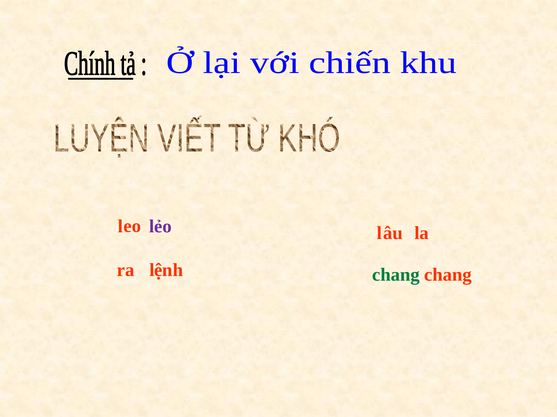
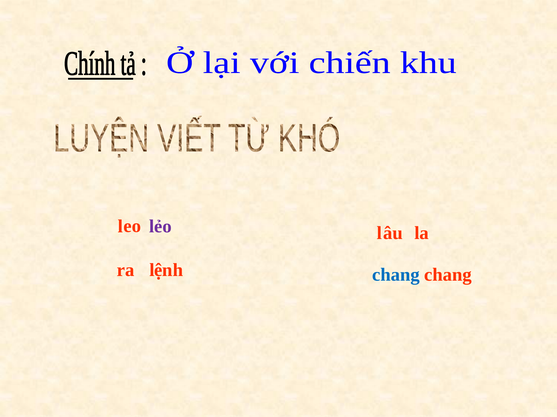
chang colour: green -> blue (396, 275)
